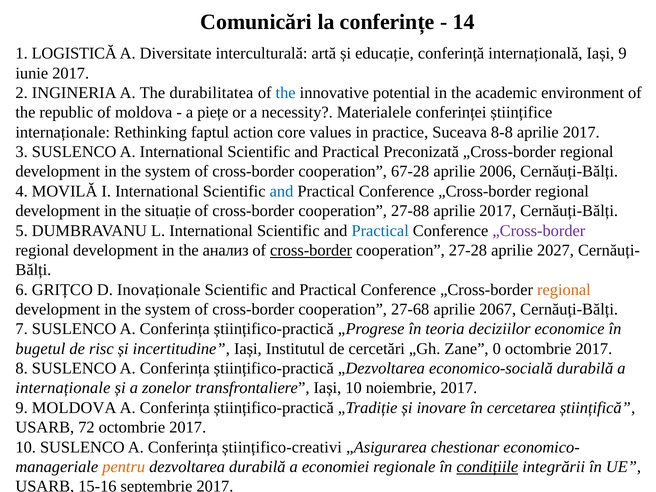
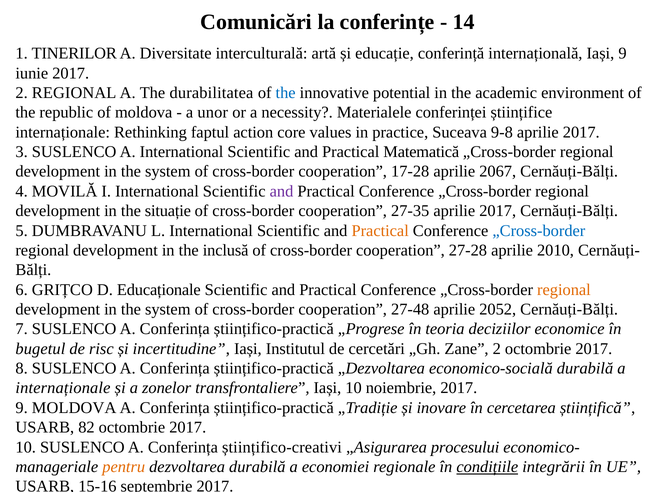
LOGISTICĂ: LOGISTICĂ -> TINERILOR (74, 53)
2 INGINERIA: INGINERIA -> REGIONAL (74, 93)
piețe: piețe -> unor (213, 113)
8-8: 8-8 -> 9-8 (502, 132)
Preconizată: Preconizată -> Matematică (421, 152)
67-28: 67-28 -> 17-28 (410, 172)
2006: 2006 -> 2067 (498, 172)
and colour: blue -> purple (282, 191)
27-88: 27-88 -> 27-35 (410, 211)
Practical colour: blue -> orange (380, 231)
„Cross-border colour: purple -> blue (539, 231)
анализ: анализ -> inclusă (226, 250)
cross-border underline: present -> none (311, 250)
2027: 2027 -> 2010 (555, 250)
Inovaționale: Inovaționale -> Educaționale (159, 290)
27-68: 27-68 -> 27-48 (410, 309)
2067: 2067 -> 2052 (498, 309)
Zane 0: 0 -> 2 (497, 349)
72: 72 -> 82 (86, 427)
chestionar: chestionar -> procesului (465, 447)
